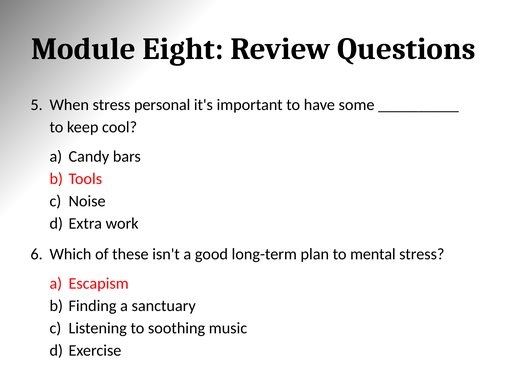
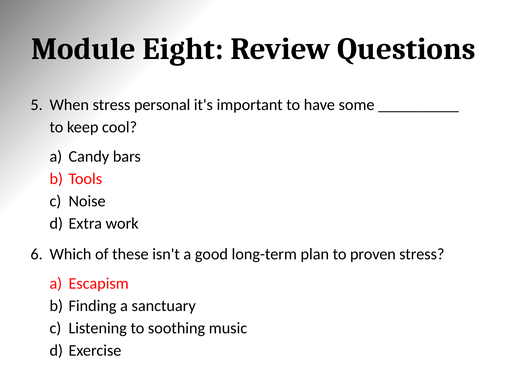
mental: mental -> proven (373, 254)
